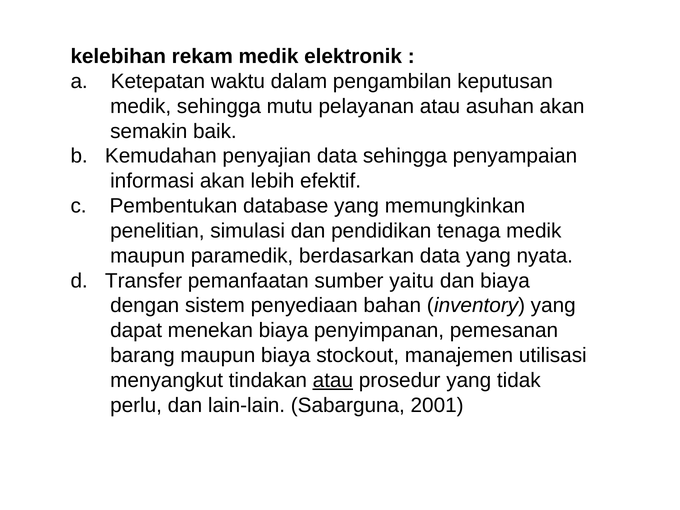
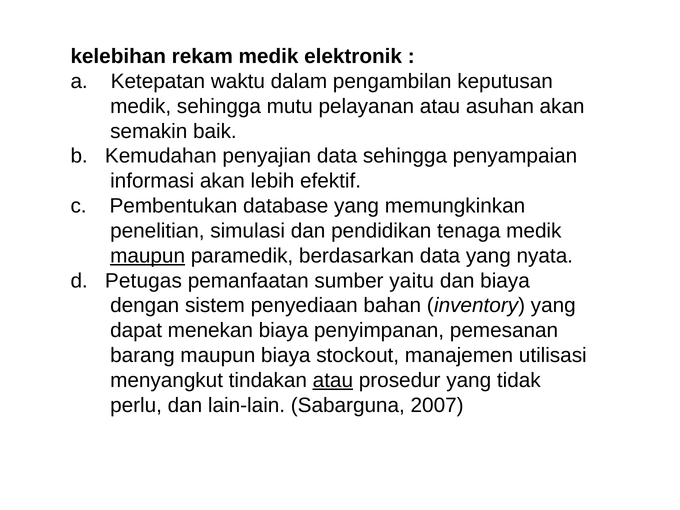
maupun underline: none -> present (148, 256)
Transfer: Transfer -> Petugas (143, 281)
2001: 2001 -> 2007 (437, 405)
